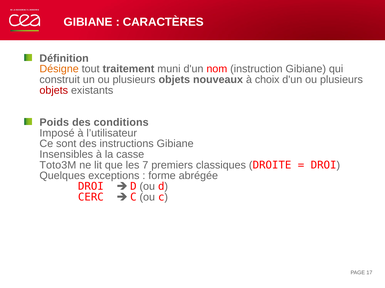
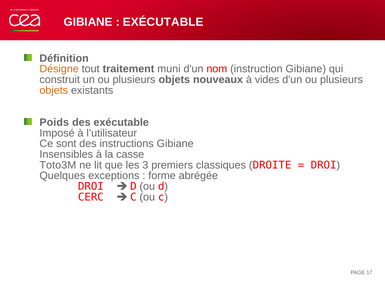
CARACTÈRES: CARACTÈRES -> EXÉCUTABLE (163, 22)
choix: choix -> vides (267, 80)
objets colour: red -> orange (54, 91)
des conditions: conditions -> exécutable (121, 123)
7: 7 -> 3 (145, 165)
